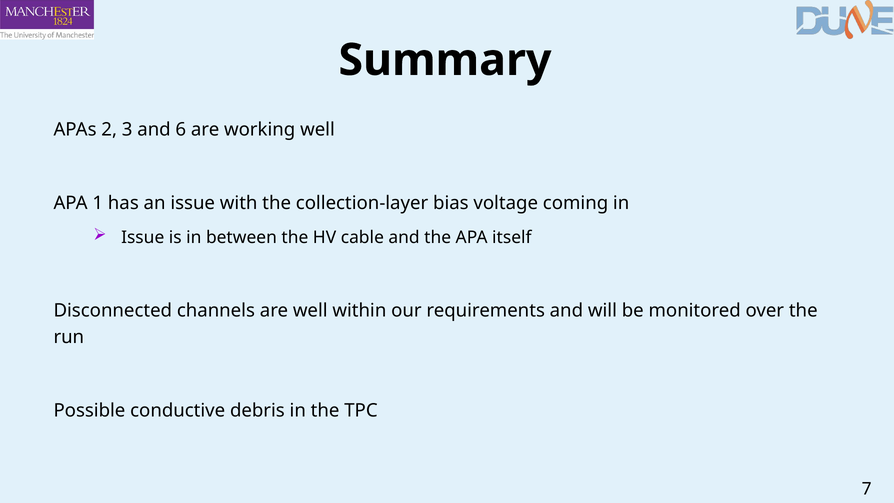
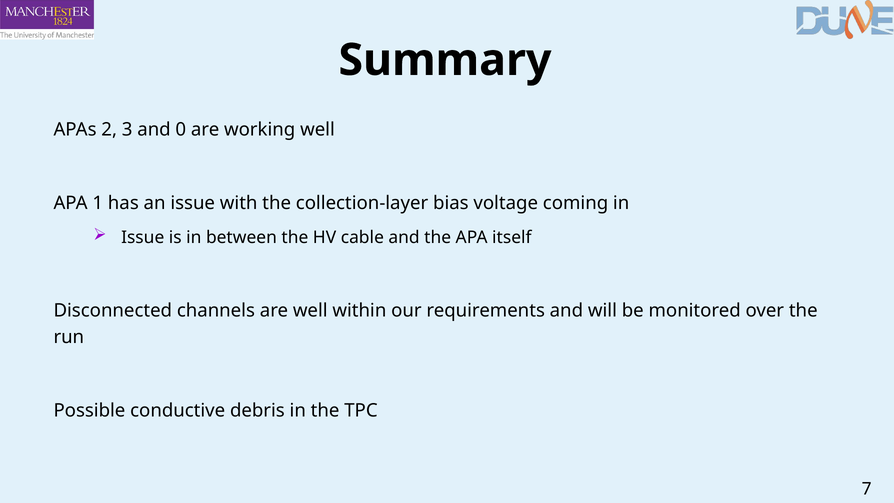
6: 6 -> 0 (181, 130)
